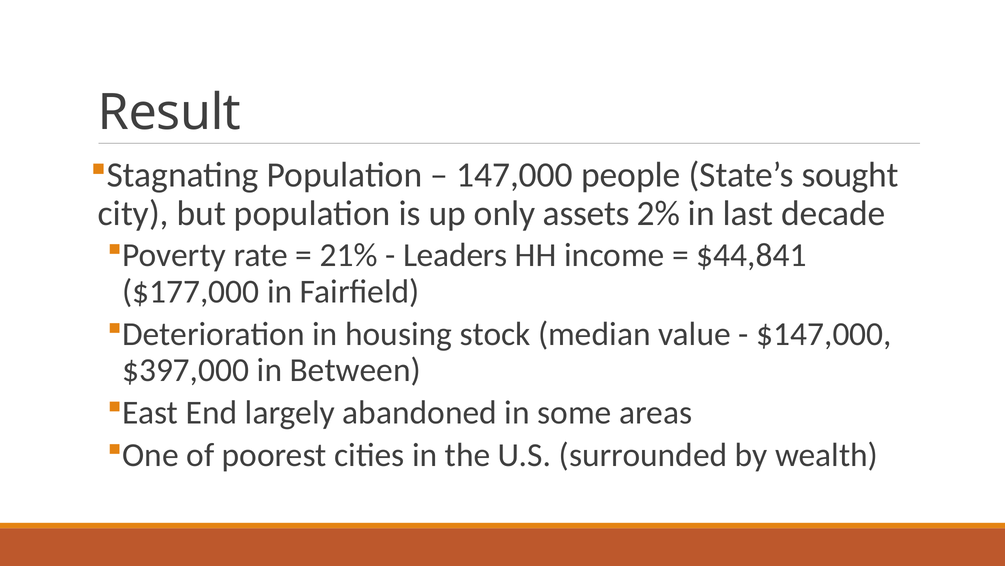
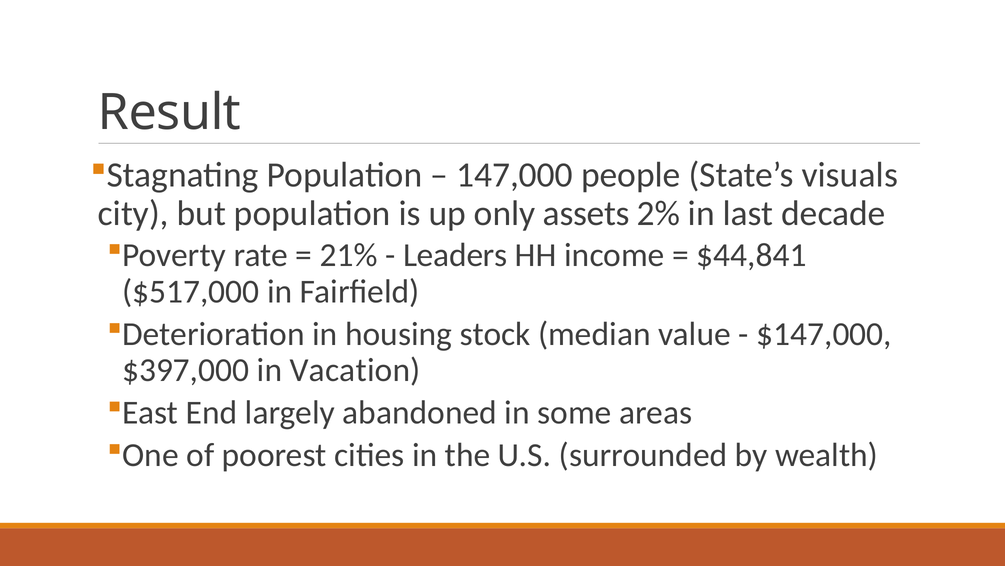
sought: sought -> visuals (850, 175)
$177,000: $177,000 -> $517,000 (191, 291)
Between: Between -> Vacation (355, 370)
